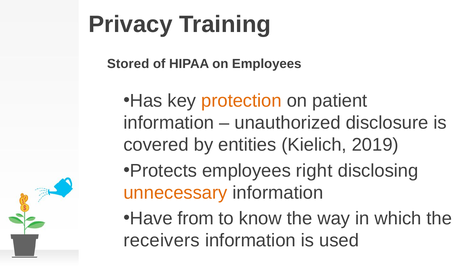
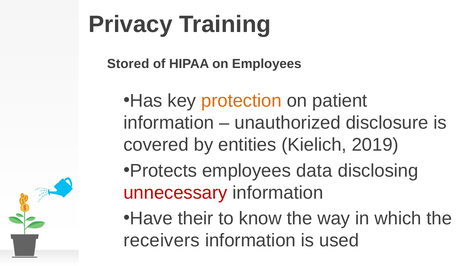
right: right -> data (314, 171)
unnecessary colour: orange -> red (175, 193)
from: from -> their (196, 219)
